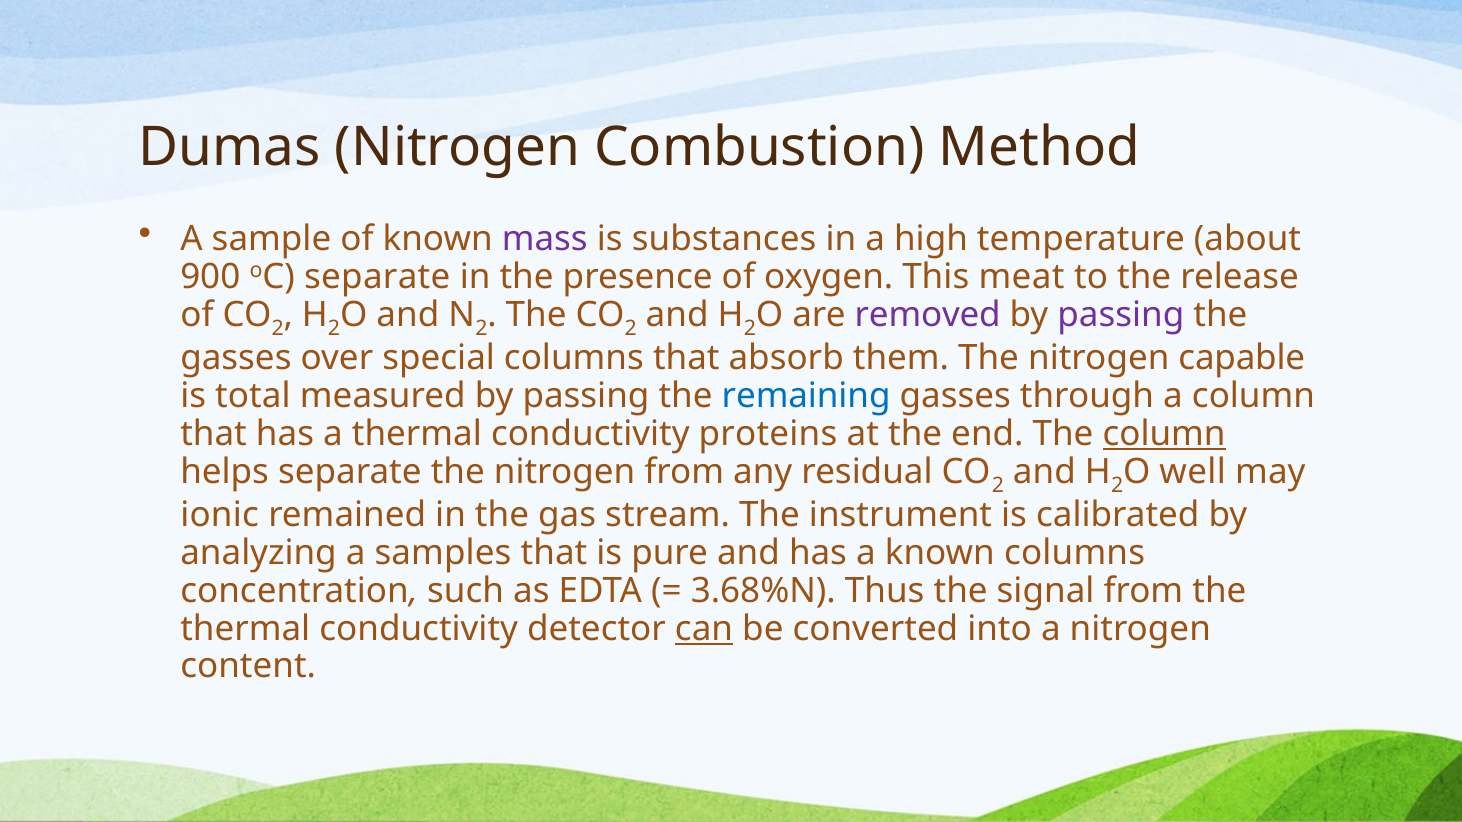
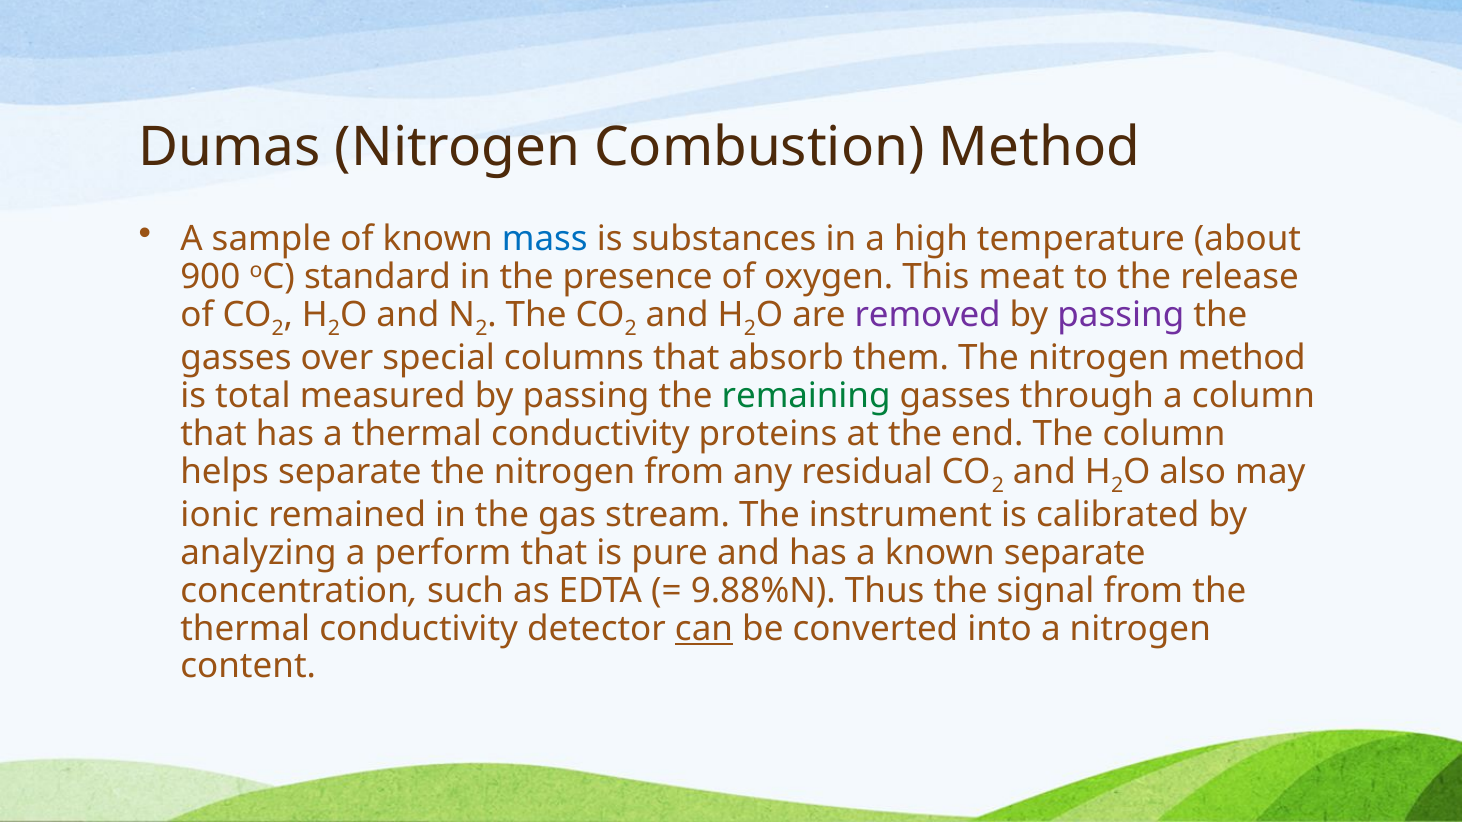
mass colour: purple -> blue (545, 239)
oC separate: separate -> standard (377, 277)
nitrogen capable: capable -> method (1242, 358)
remaining colour: blue -> green (806, 396)
column underline: present -> none (1164, 434)
well: well -> also (1193, 472)
samples: samples -> perform (443, 553)
known columns: columns -> separate (1075, 553)
3.68%N: 3.68%N -> 9.88%N (763, 591)
